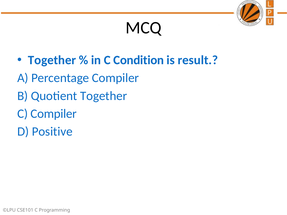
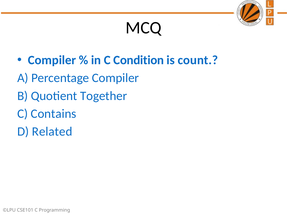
Together: Together -> Compiler (52, 60)
result: result -> count (198, 60)
C Compiler: Compiler -> Contains (54, 114)
Positive: Positive -> Related (52, 132)
